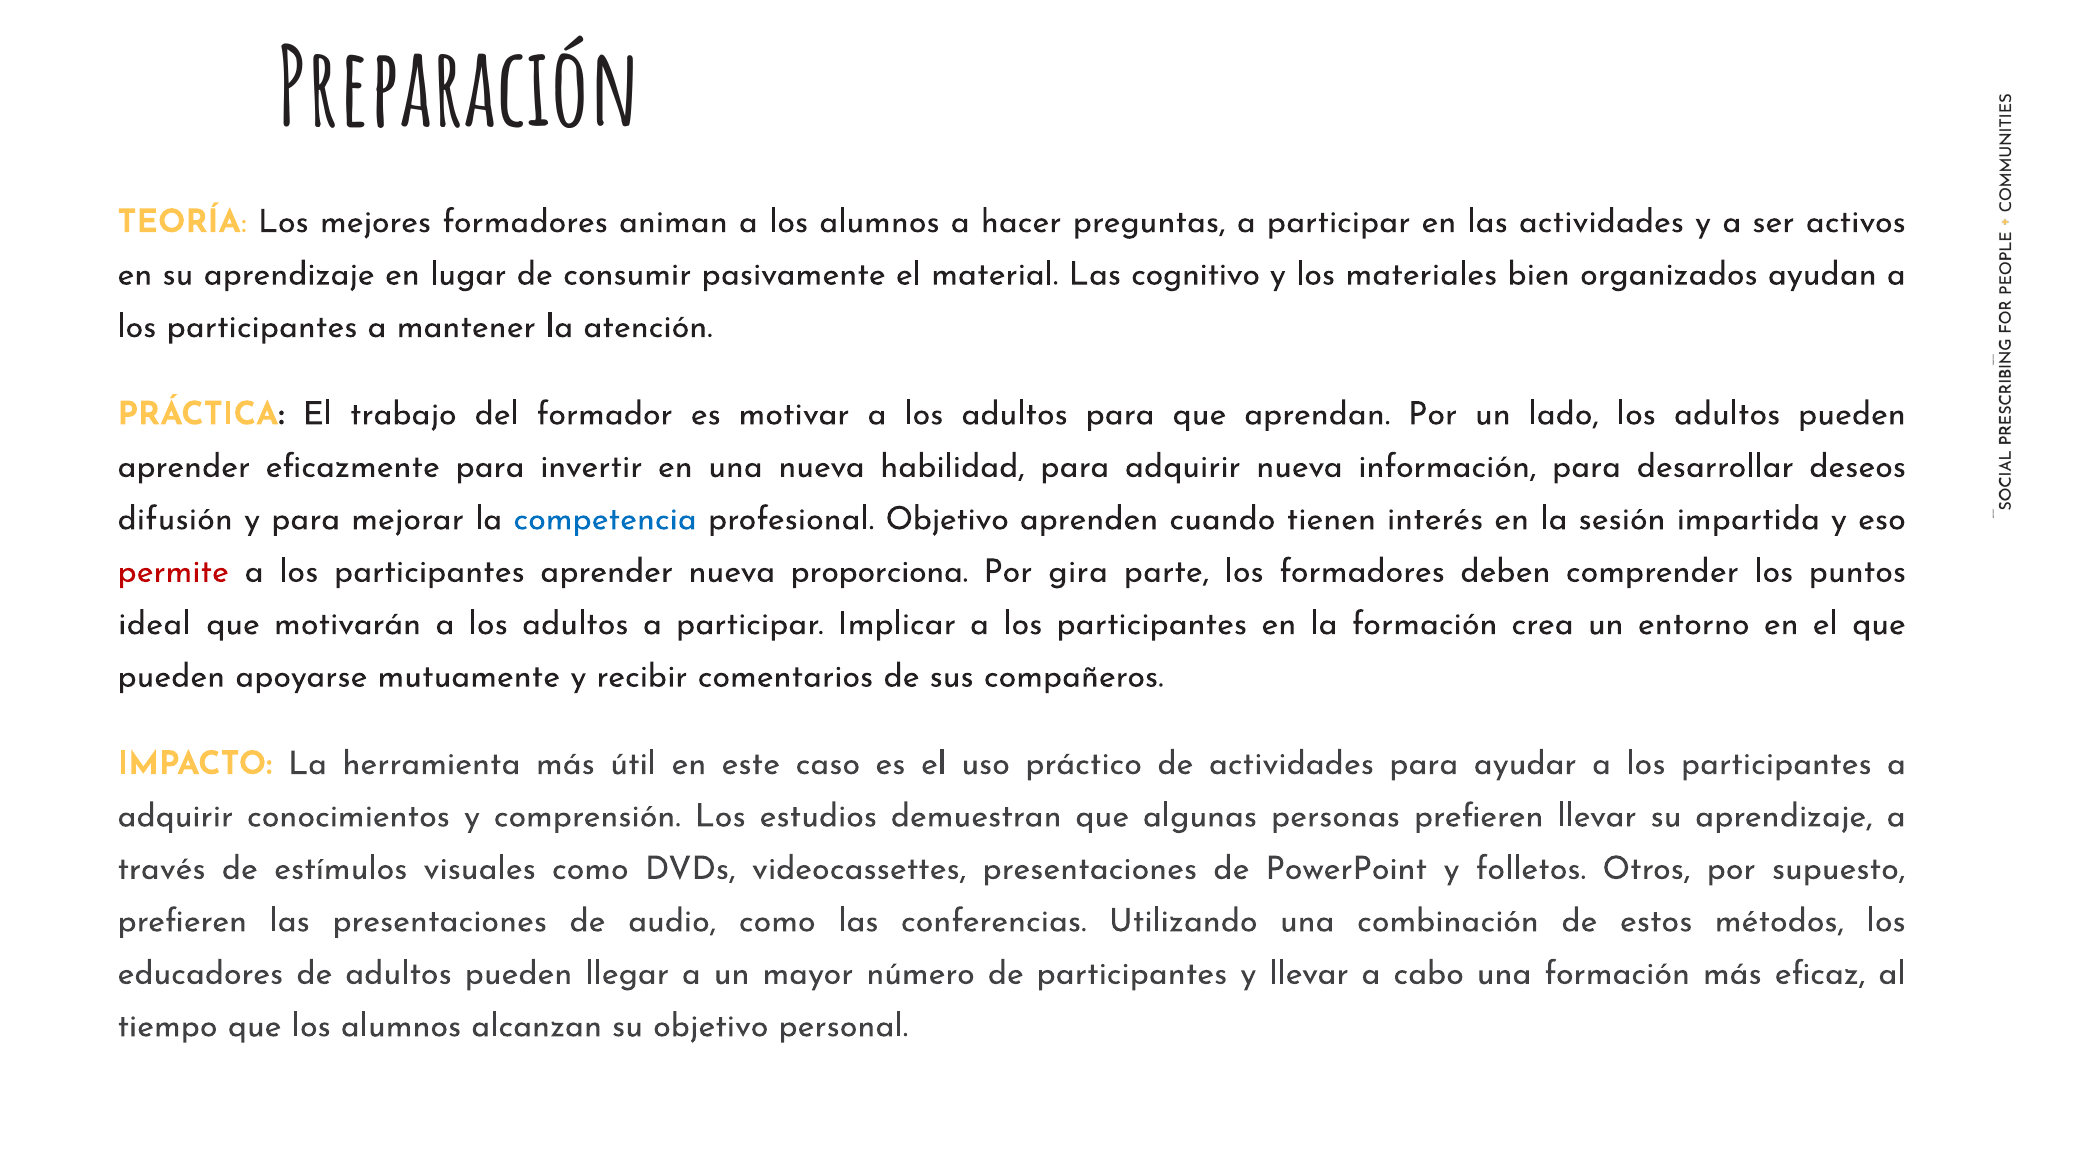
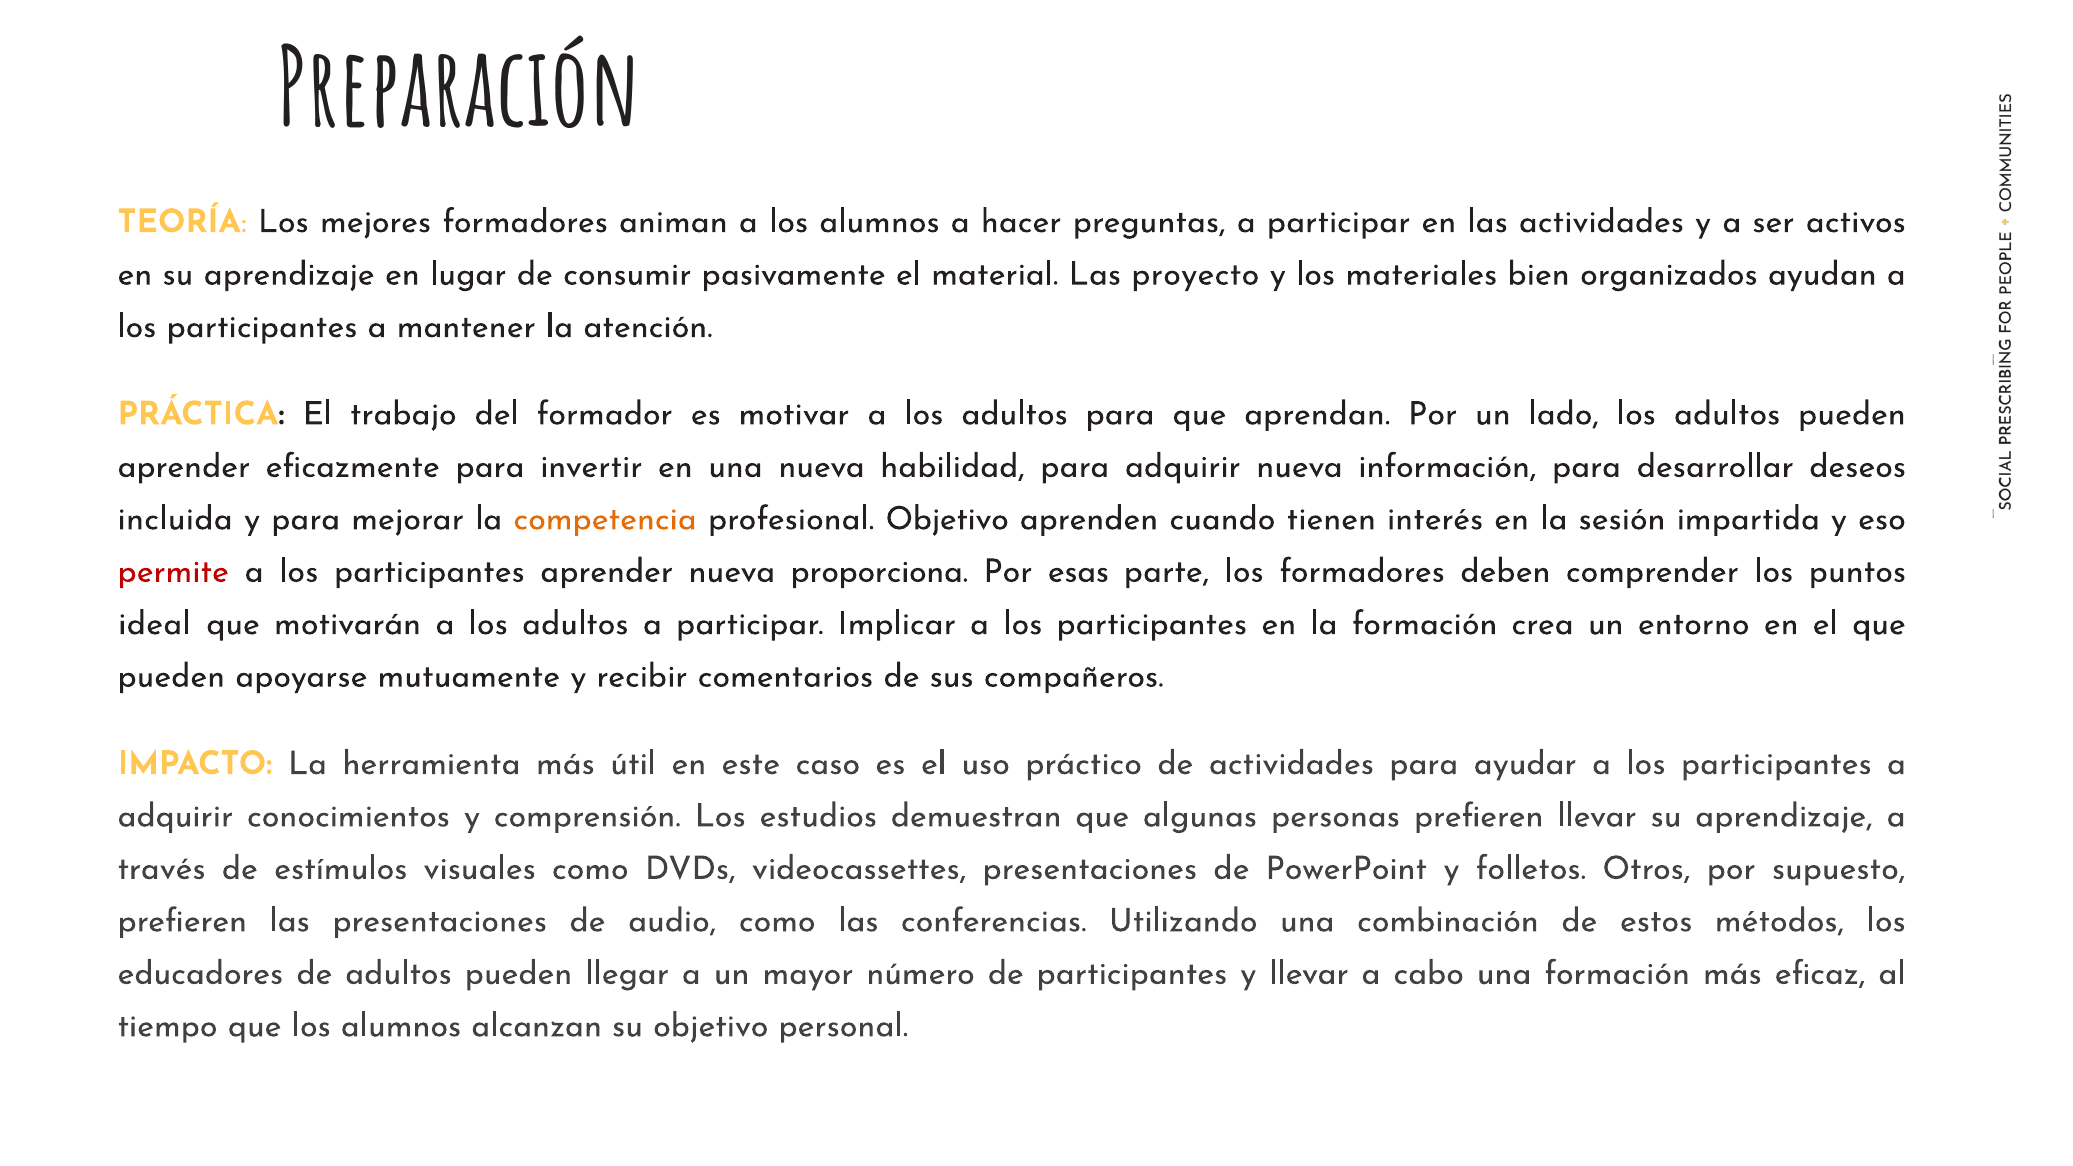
cognitivo: cognitivo -> proyecto (1195, 274)
difusión: difusión -> incluida (175, 519)
competencia colour: blue -> orange (605, 519)
gira: gira -> esas (1078, 571)
